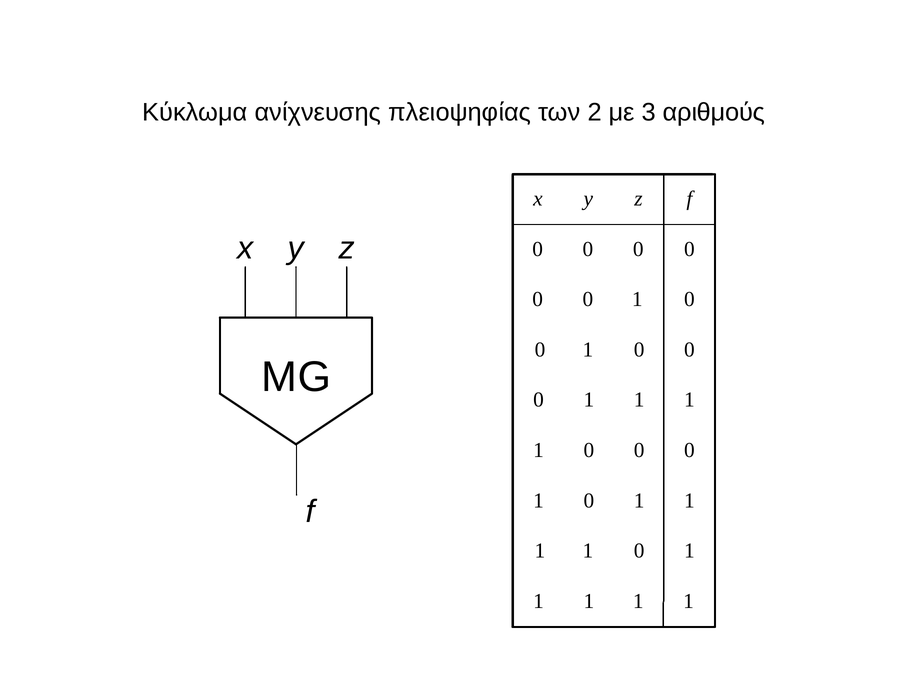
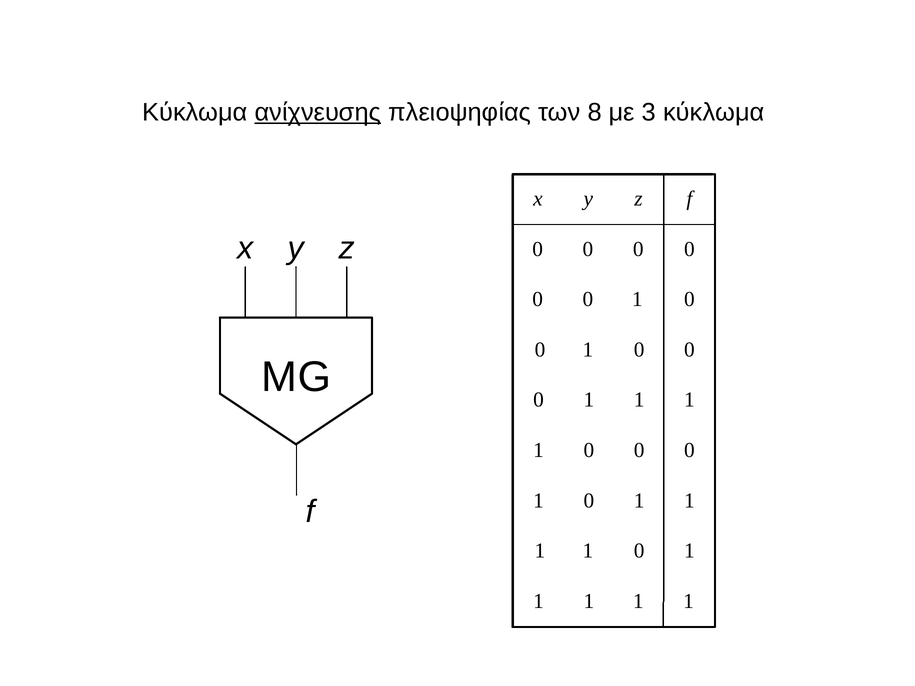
ανίχνευσης underline: none -> present (318, 112)
2: 2 -> 8 (595, 112)
3 αριθμούς: αριθμούς -> κύκλωμα (714, 112)
